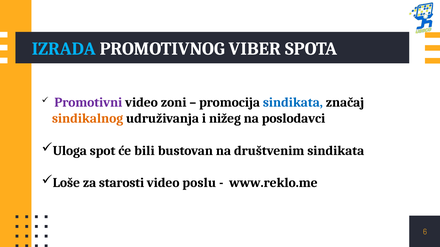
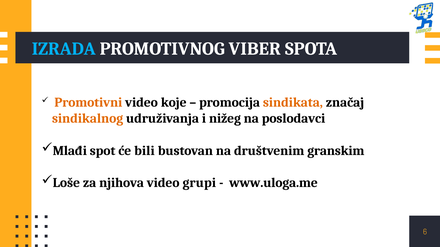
Promotivni colour: purple -> orange (88, 103)
zoni: zoni -> koje (174, 103)
sindikata colour: blue -> orange (293, 103)
Uloga: Uloga -> Mlađi (70, 151)
društvenim sindikata: sindikata -> granskim (336, 151)
starosti: starosti -> njihova (122, 183)
poslu: poslu -> grupi (199, 183)
www.reklo.me: www.reklo.me -> www.uloga.me (273, 183)
